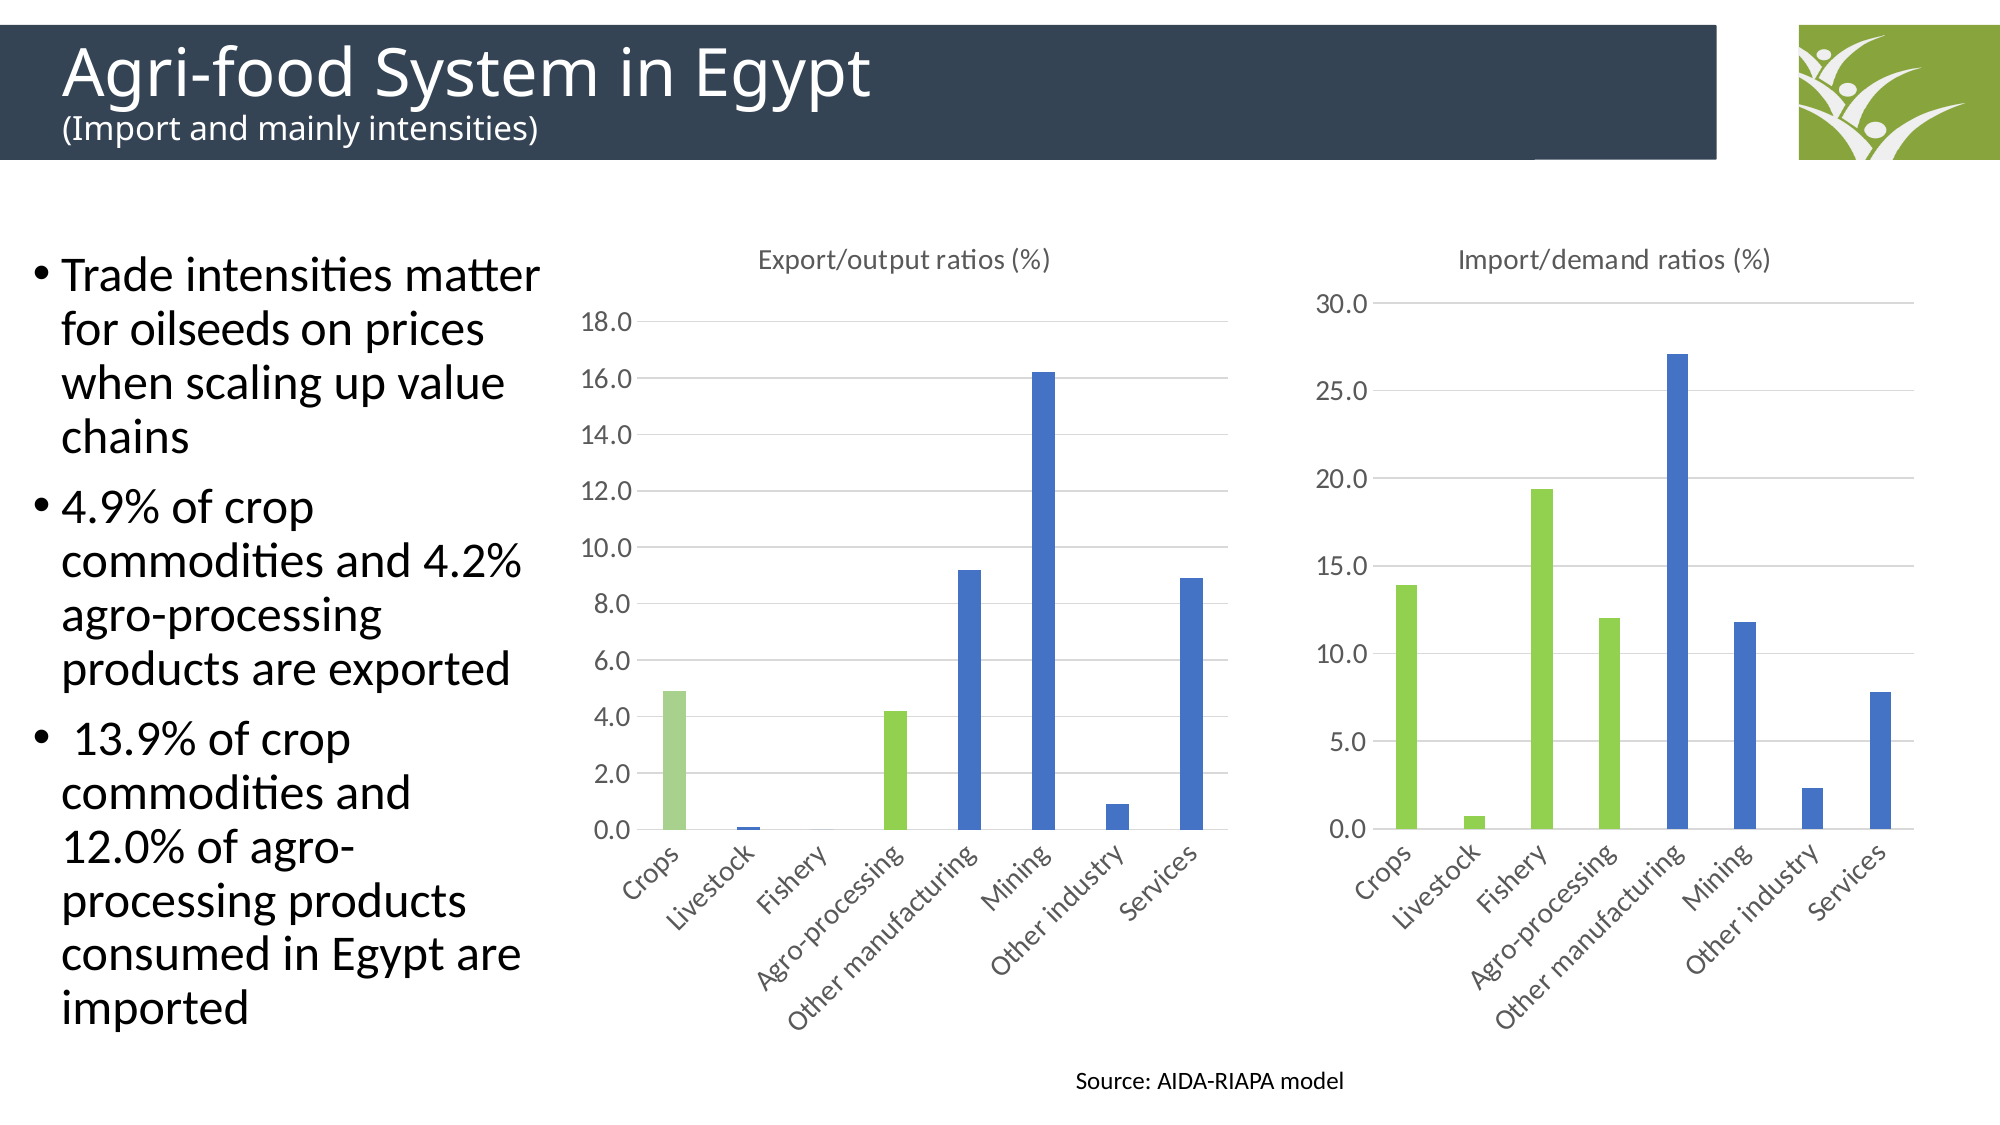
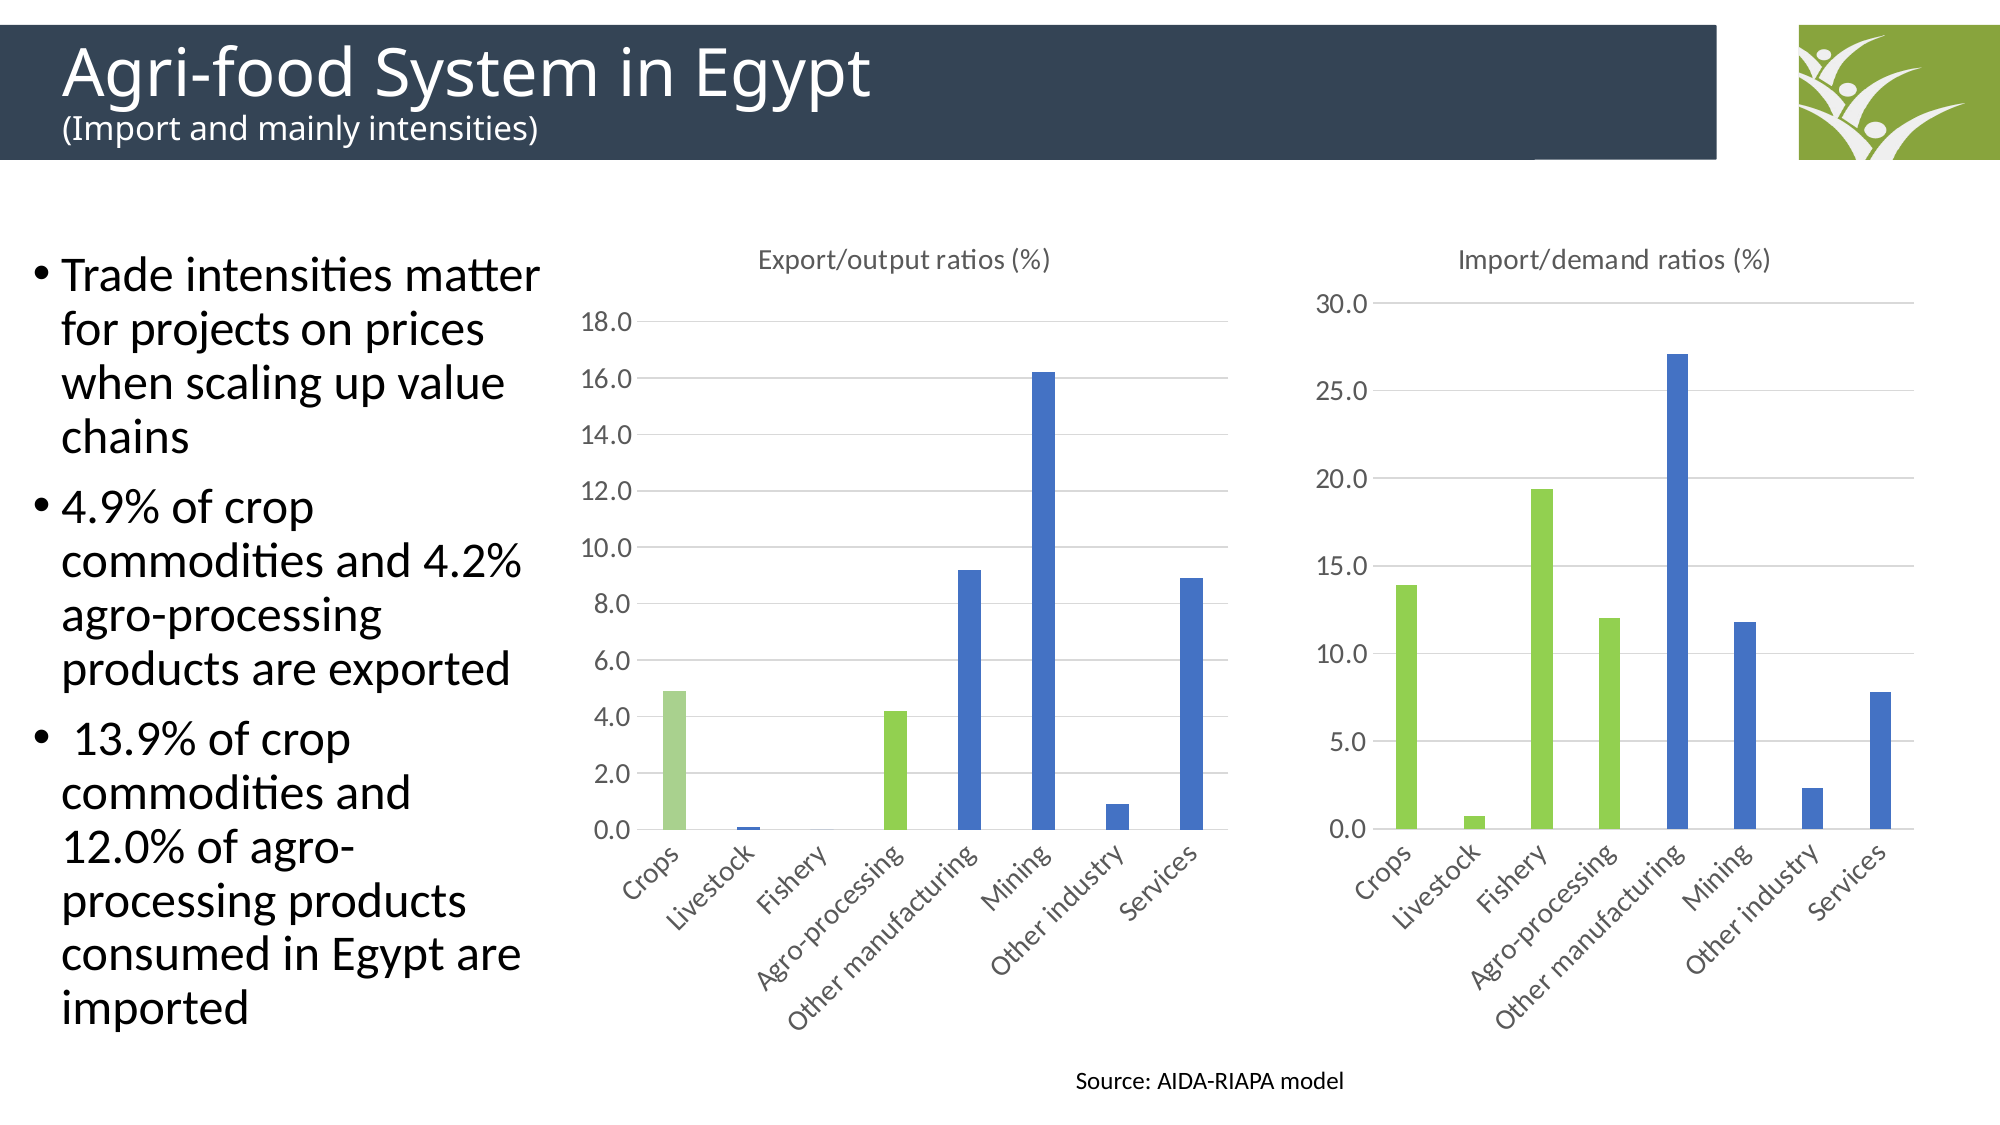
oilseeds: oilseeds -> projects (210, 329)
